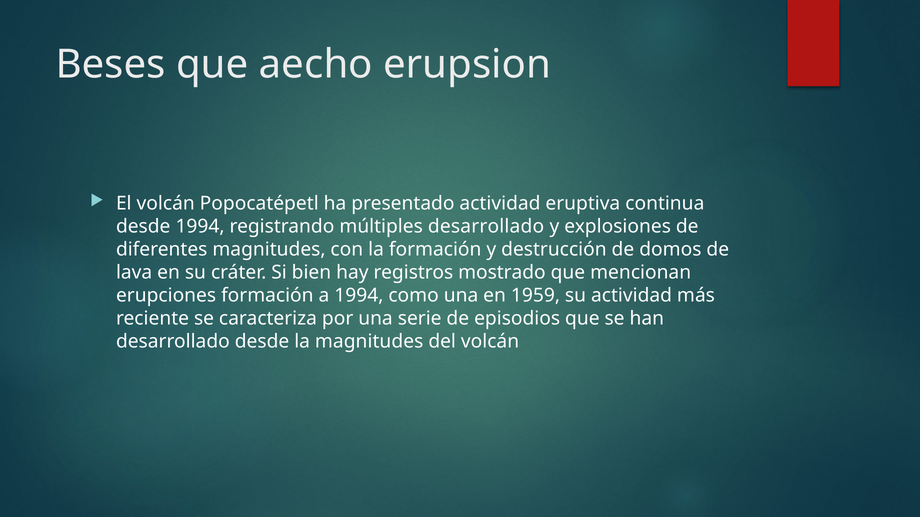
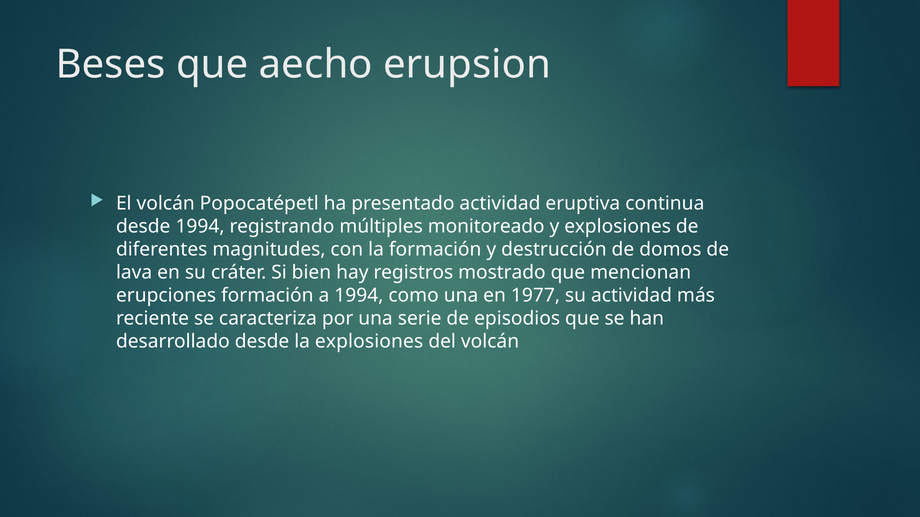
múltiples desarrollado: desarrollado -> monitoreado (486, 227)
1959: 1959 -> 1977 (536, 296)
la magnitudes: magnitudes -> explosiones (369, 342)
